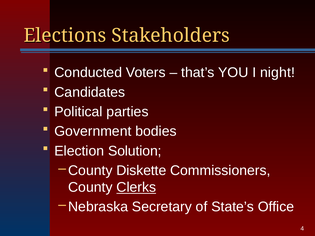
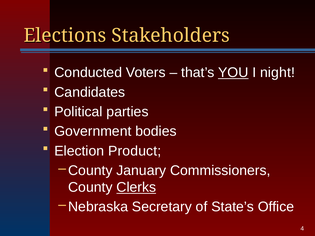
YOU underline: none -> present (233, 73)
Solution: Solution -> Product (135, 151)
Diskette: Diskette -> January (141, 171)
